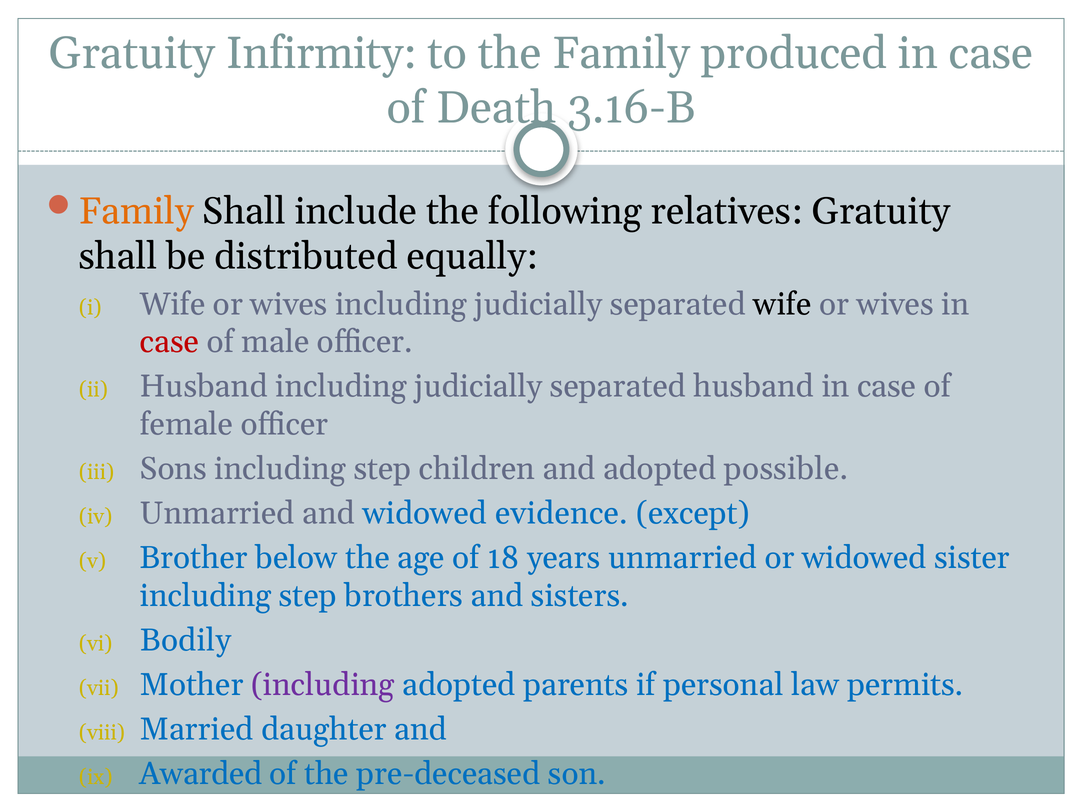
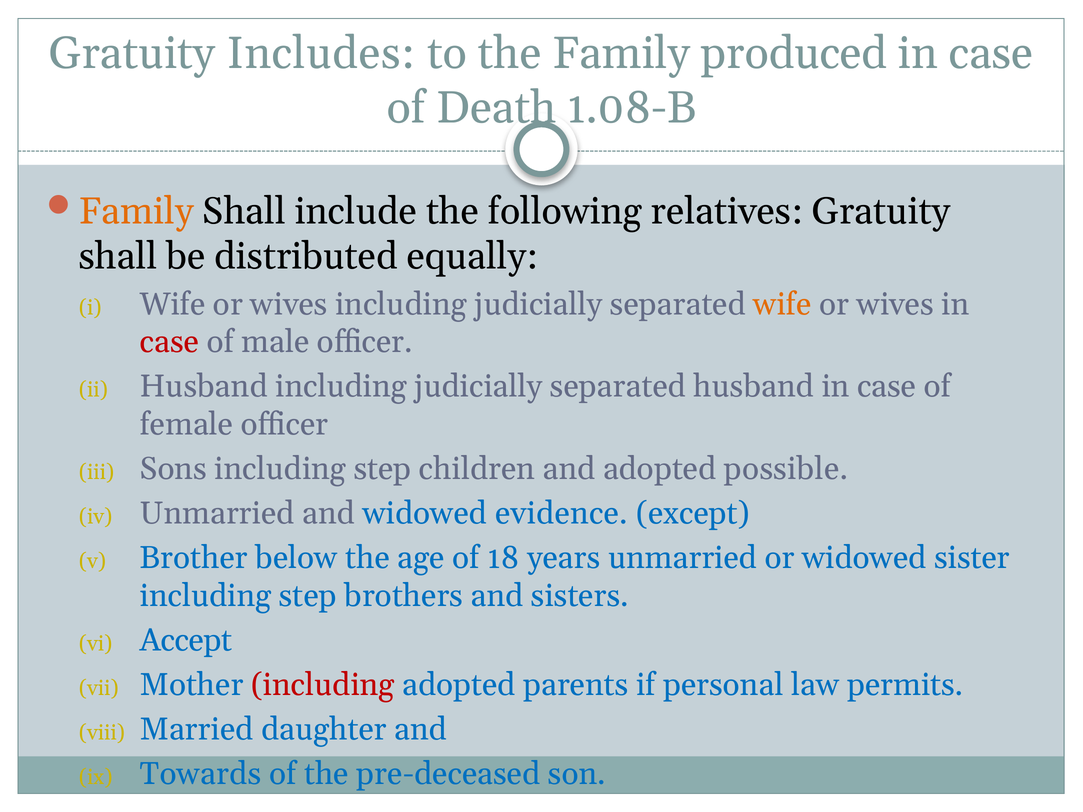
Infirmity: Infirmity -> Includes (321, 54)
3.16-B: 3.16-B -> 1.08-B (632, 108)
wife colour: black -> orange (782, 304)
Bodily: Bodily -> Accept (186, 640)
including colour: purple -> red (323, 685)
Awarded: Awarded -> Towards (201, 774)
